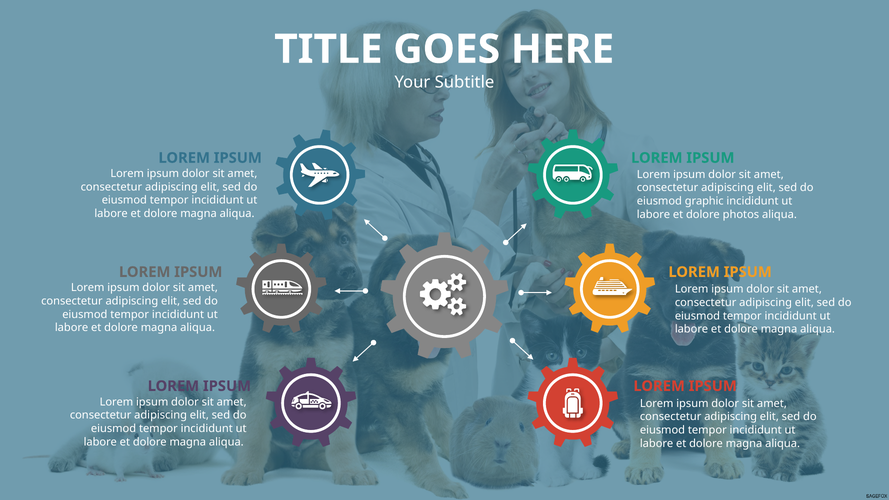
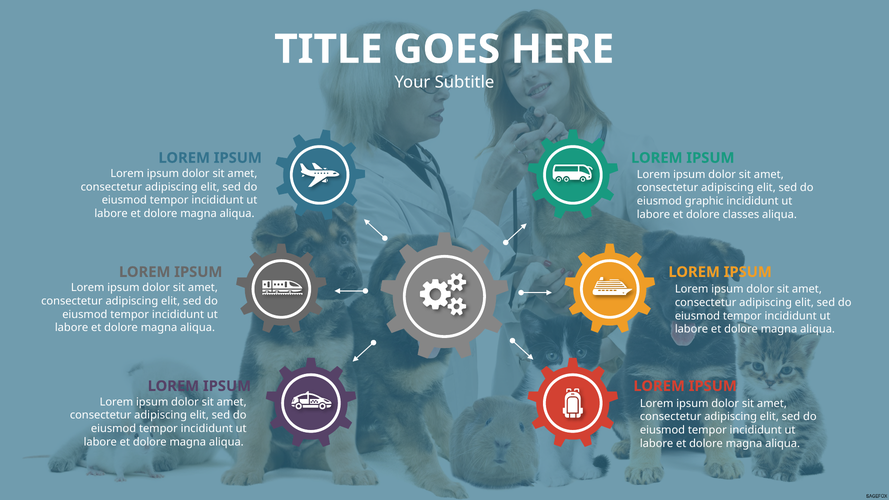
photos: photos -> classes (741, 214)
